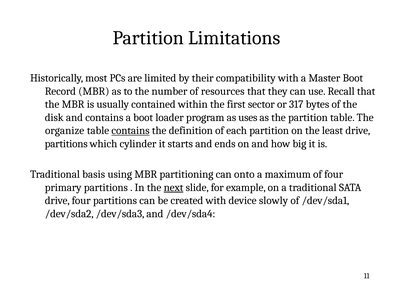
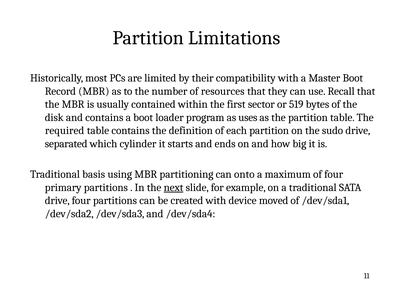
317: 317 -> 519 (296, 104)
organize: organize -> required (65, 130)
contains underline: present -> none (130, 130)
least: least -> sudo (332, 130)
partitions: partitions -> separated (66, 144)
slowly: slowly -> moved (274, 200)
